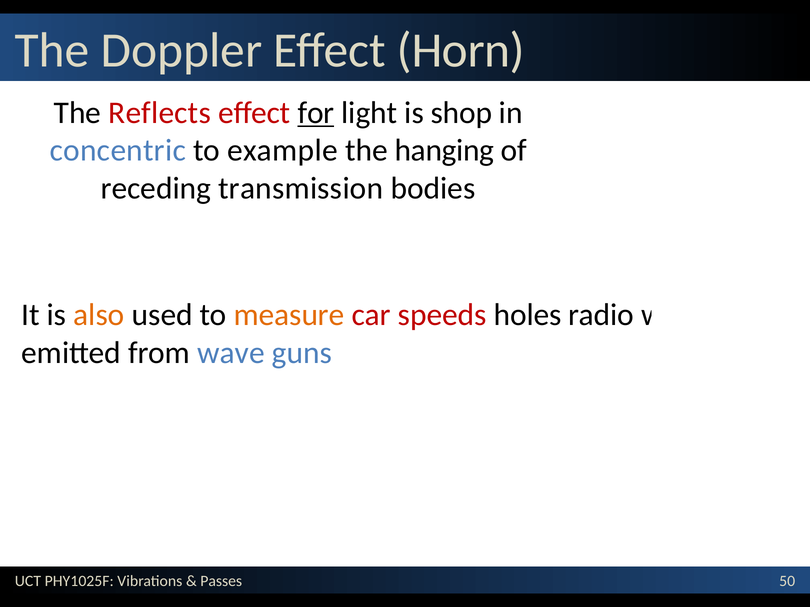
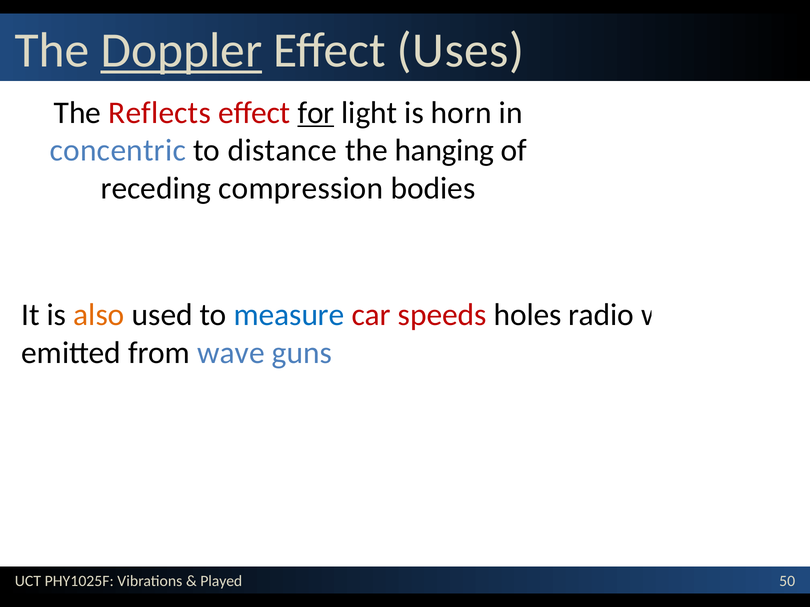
Doppler underline: none -> present (181, 51)
Horn: Horn -> Uses (461, 51)
shop: shop -> horn (461, 113)
example: example -> distance (282, 151)
transmission: transmission -> compression (301, 188)
measure colour: orange -> blue (289, 315)
Passes: Passes -> Played (221, 582)
